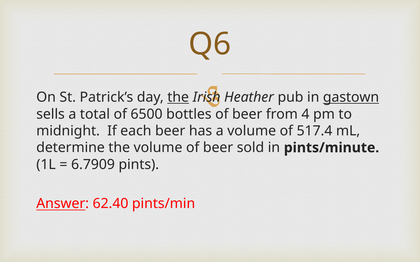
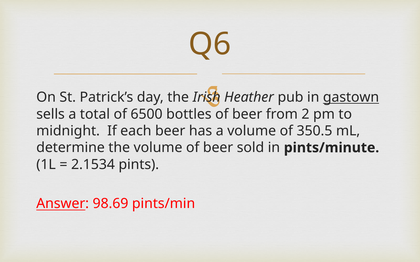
the underline: present -> none (178, 98)
4: 4 -> 2 (305, 114)
517.4: 517.4 -> 350.5 (314, 131)
6.7909: 6.7909 -> 2.1534 (93, 165)
62.40: 62.40 -> 98.69 (110, 204)
